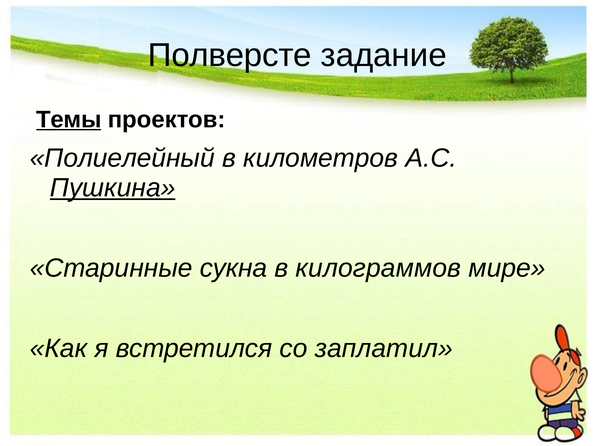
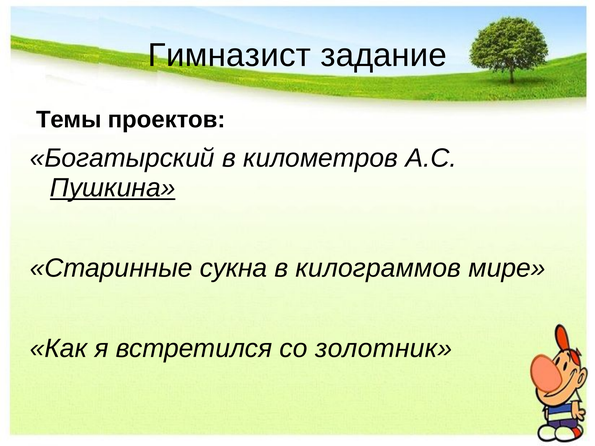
Полверсте: Полверсте -> Гимназист (229, 55)
Темы underline: present -> none (69, 120)
Полиелейный: Полиелейный -> Богатырский (122, 158)
заплатил: заплатил -> золотник (384, 349)
